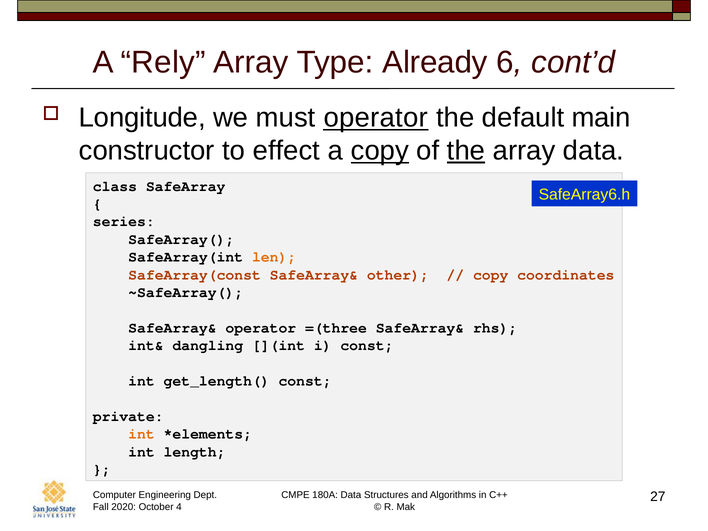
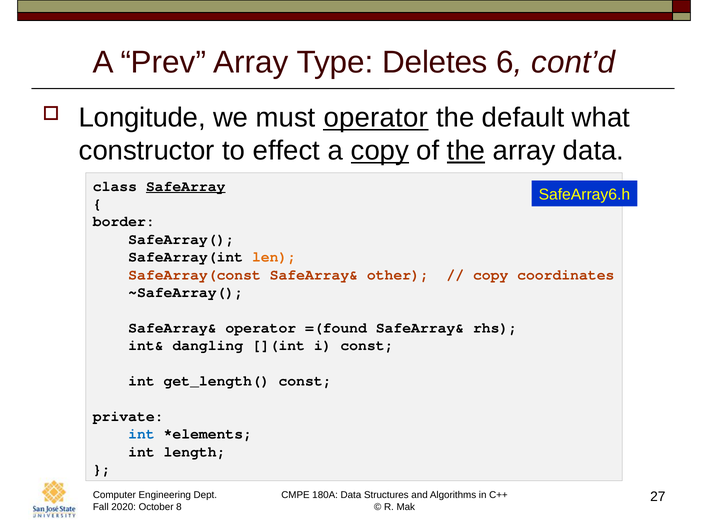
Rely: Rely -> Prev (163, 62)
Already: Already -> Deletes (435, 62)
main: main -> what (601, 118)
SafeArray underline: none -> present (186, 186)
series: series -> border (124, 222)
=(three: =(three -> =(found (336, 328)
int colour: orange -> blue (142, 434)
4: 4 -> 8 (179, 507)
